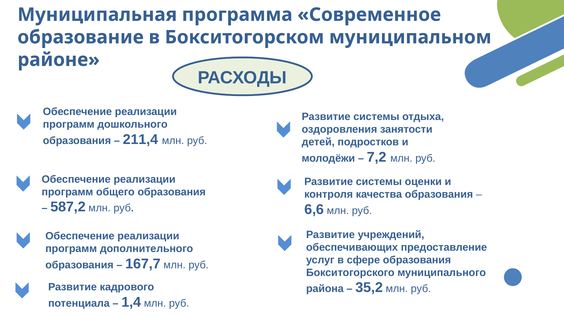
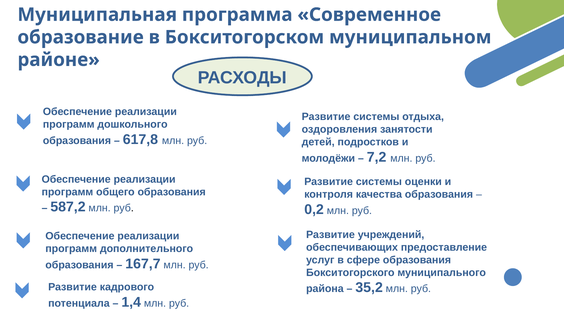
211,4: 211,4 -> 617,8 (140, 140)
6,6: 6,6 -> 0,2 (314, 210)
